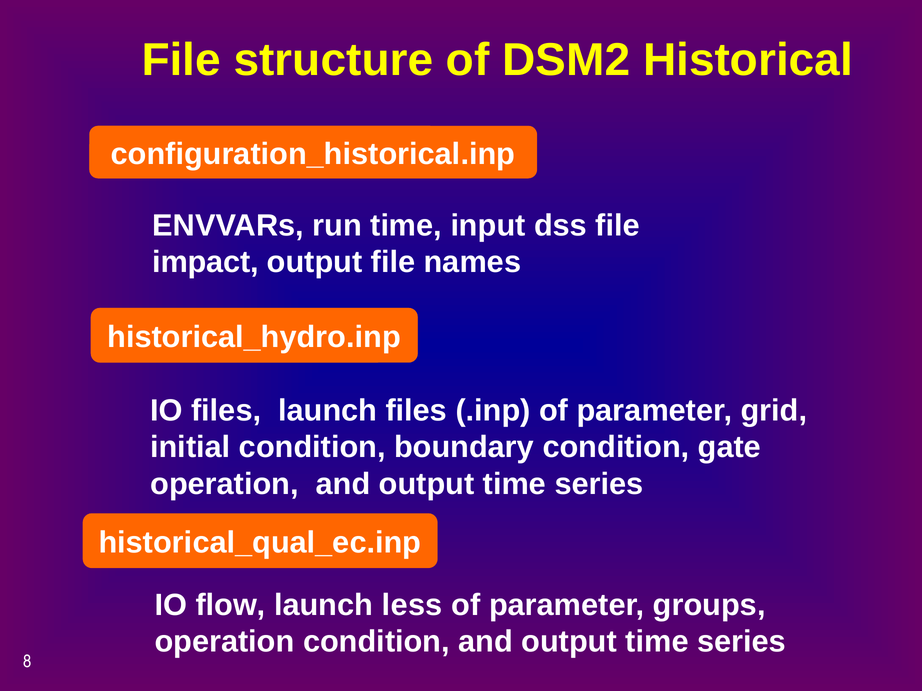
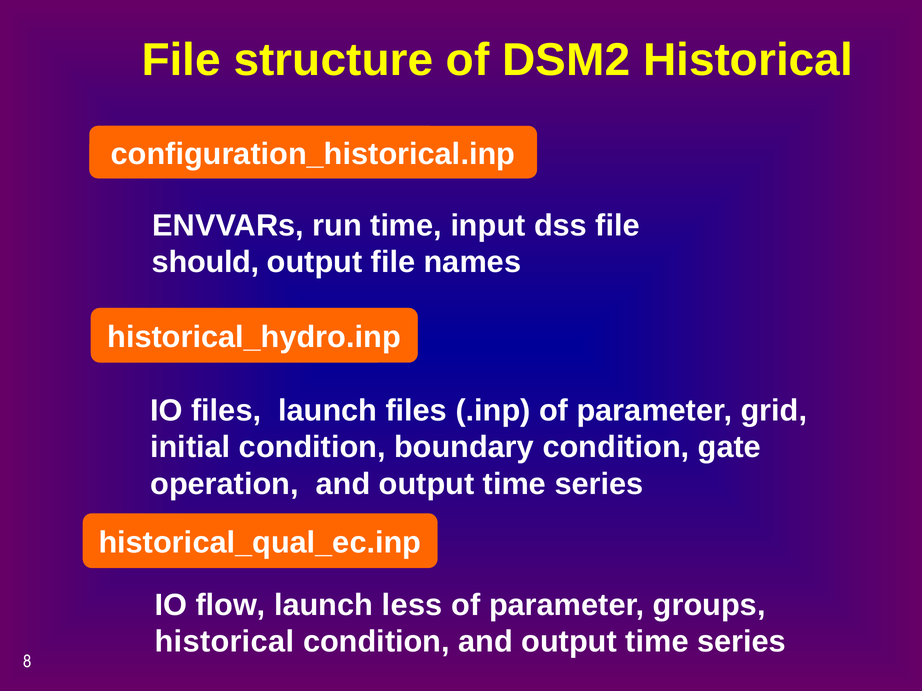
impact: impact -> should (206, 262)
operation: operation -> historical (224, 642)
